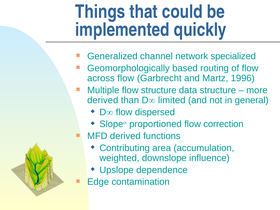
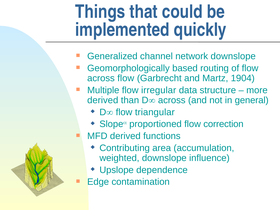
network specialized: specialized -> downslope (233, 56)
1996: 1996 -> 1904 (243, 78)
flow structure: structure -> irregular (159, 90)
limited: limited -> across (172, 100)
dispersed: dispersed -> triangular (155, 112)
